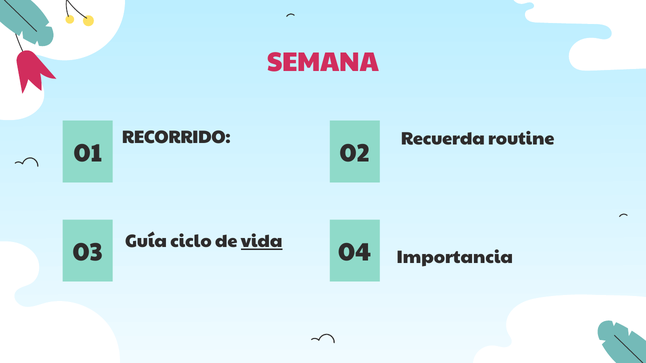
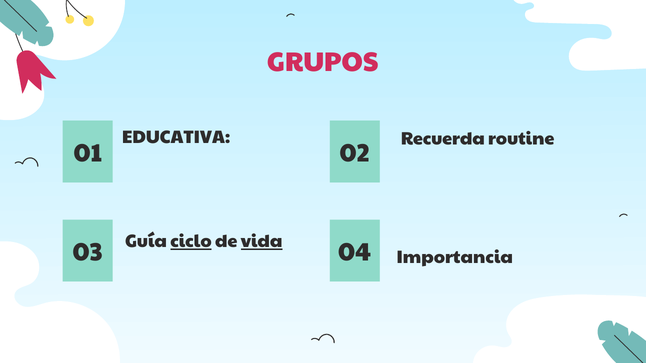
SEMANA: SEMANA -> GRUPOS (323, 63)
RECORRIDO: RECORRIDO -> EDUCATIVA (176, 138)
ciclo underline: none -> present (191, 242)
